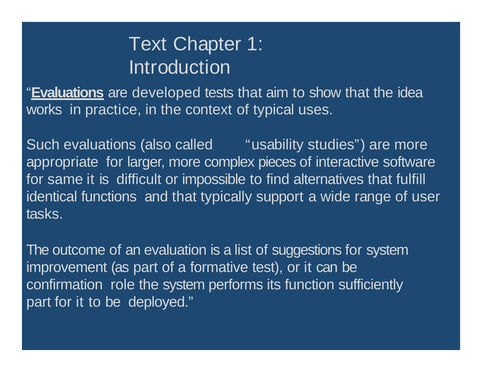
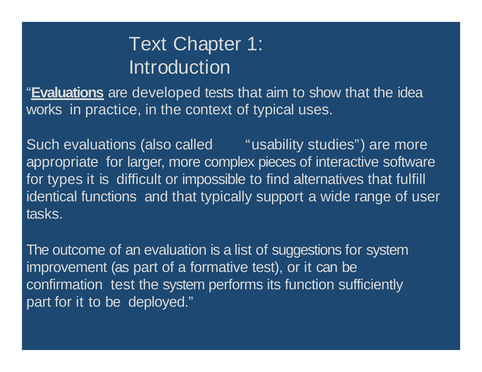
same: same -> types (65, 180)
confirmation role: role -> test (123, 285)
